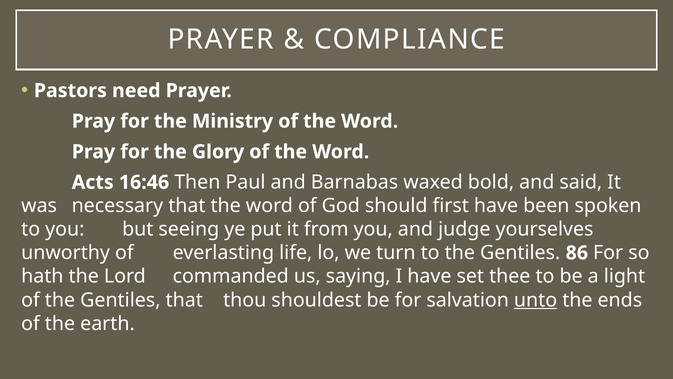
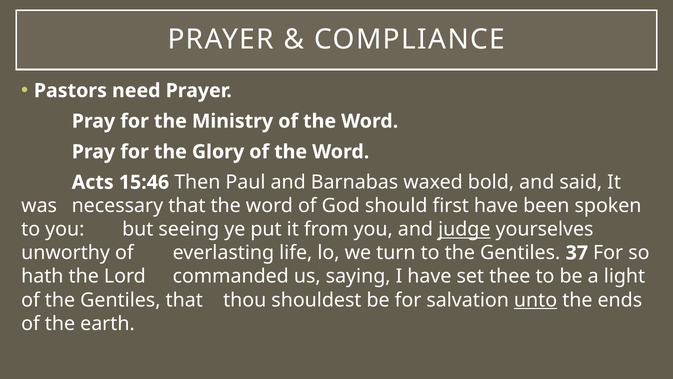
16:46: 16:46 -> 15:46 (144, 182)
judge underline: none -> present (464, 229)
86: 86 -> 37 (577, 253)
